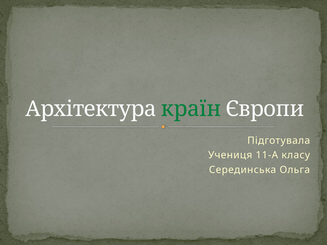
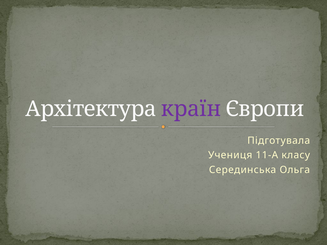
країн colour: green -> purple (191, 109)
